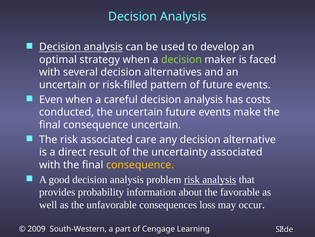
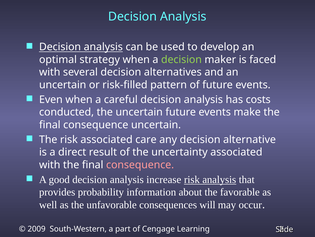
consequence colour: yellow -> pink (140, 164)
problem: problem -> increase (164, 179)
loss: loss -> will (207, 204)
